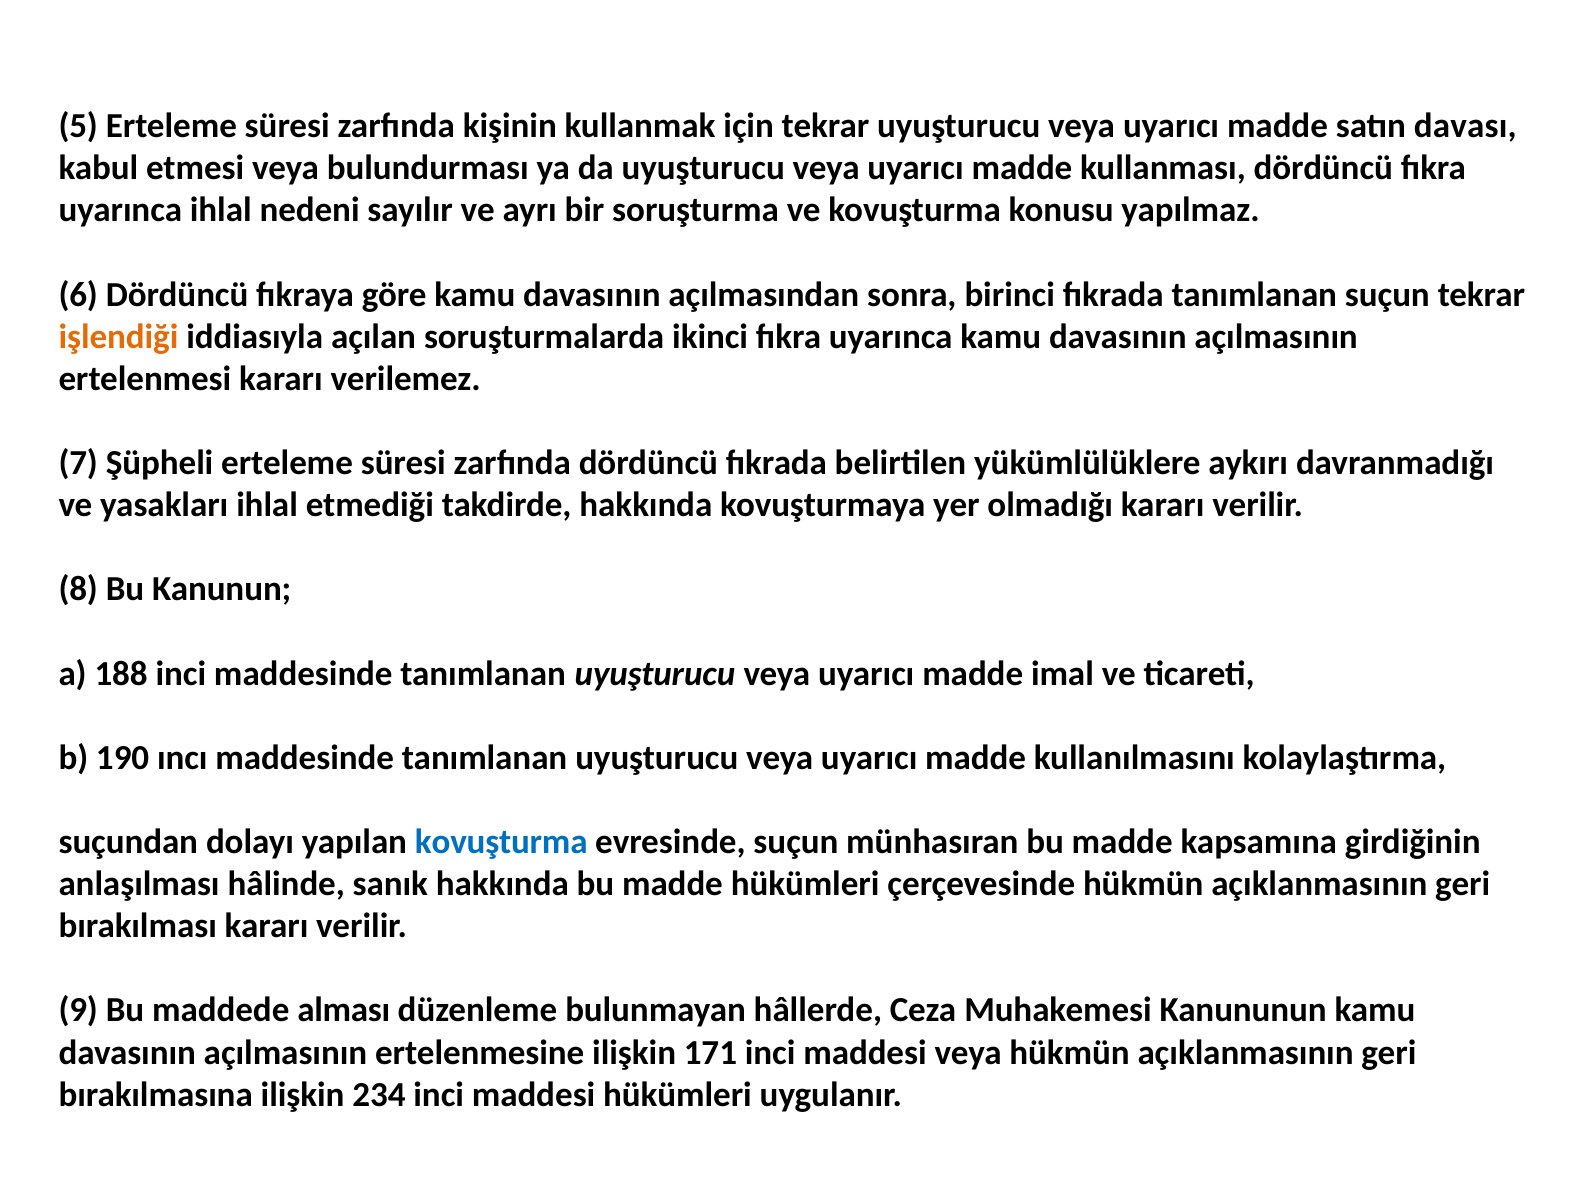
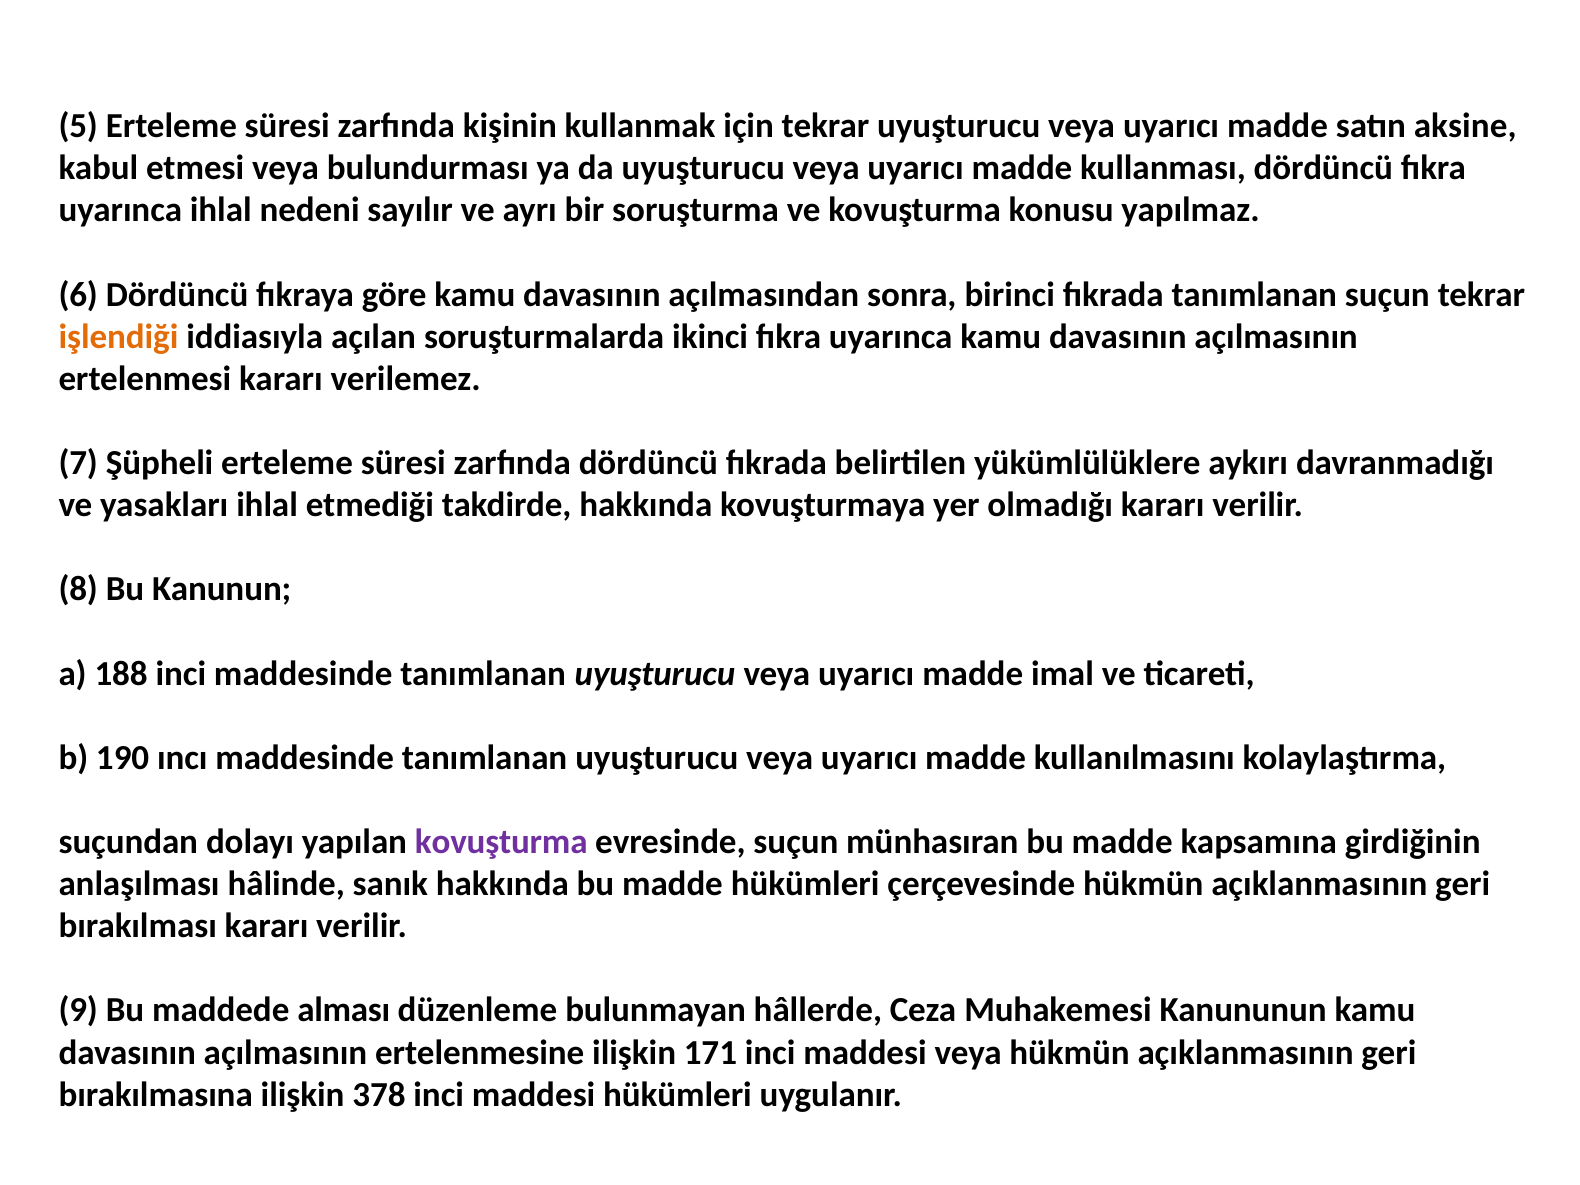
davası: davası -> aksine (1465, 126)
kovuşturma colour: blue -> purple (501, 842)
234: 234 -> 378 (379, 1095)
